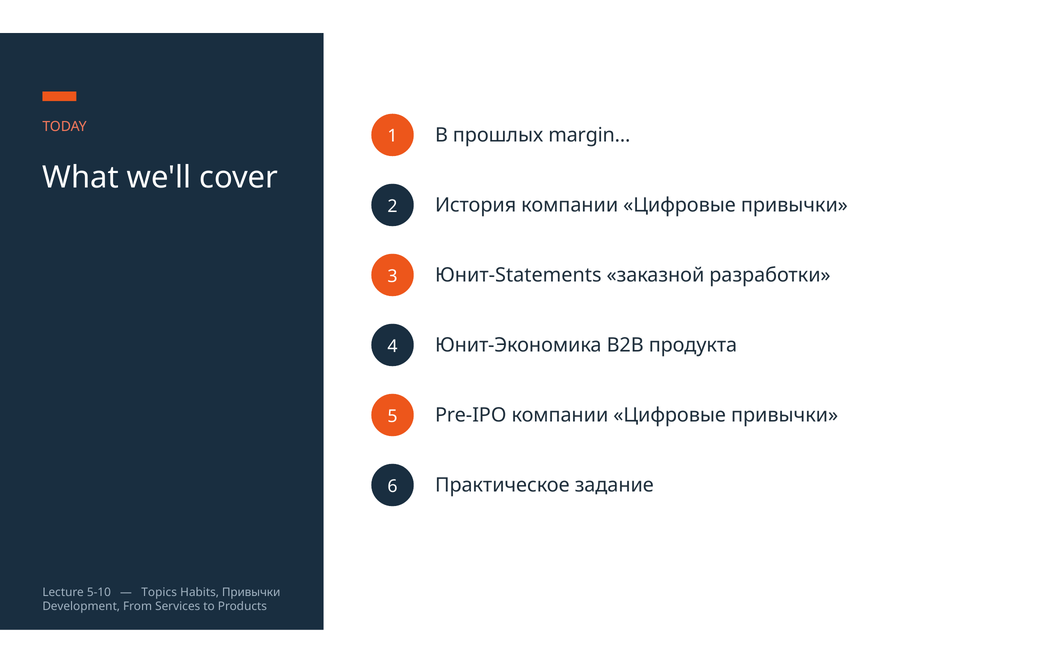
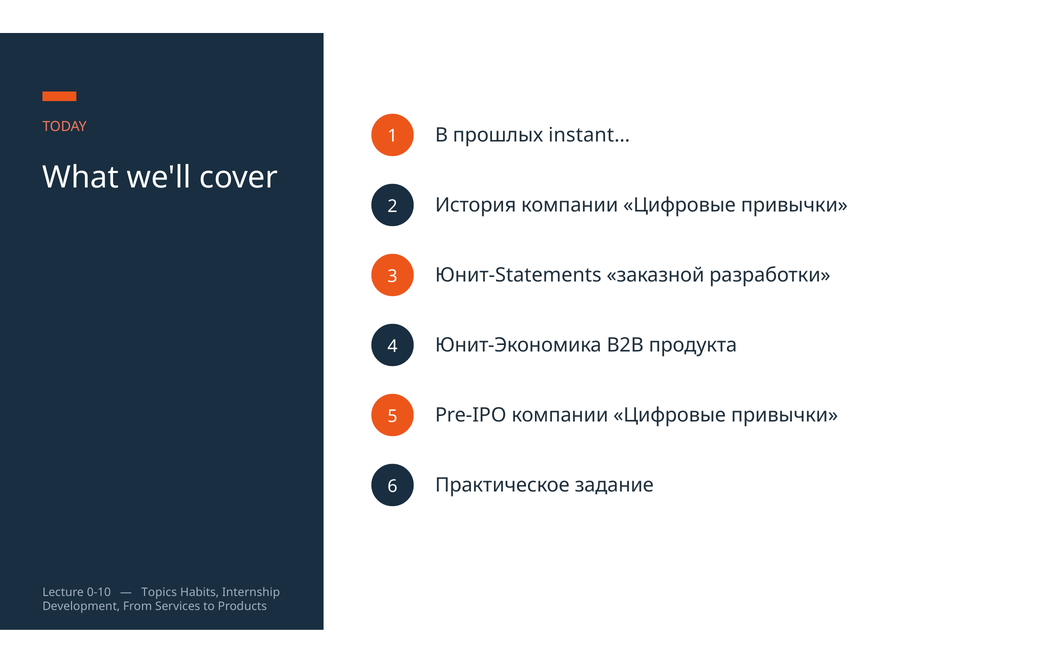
margin…: margin… -> instant… (589, 135)
5-10: 5-10 -> 0-10 (99, 592)
Habits Привычки: Привычки -> Internship (251, 592)
